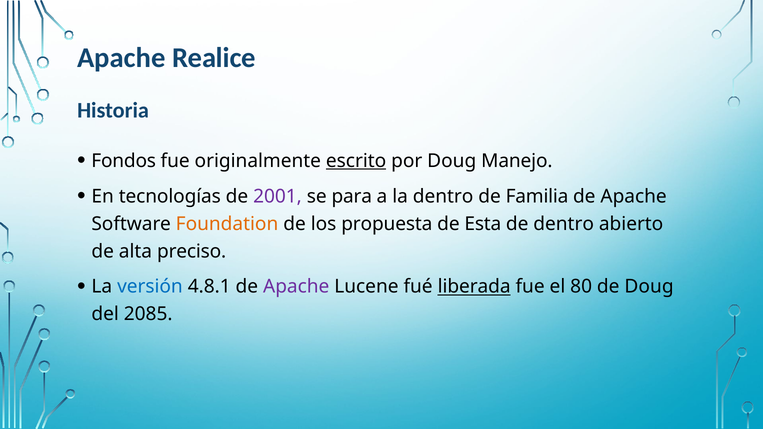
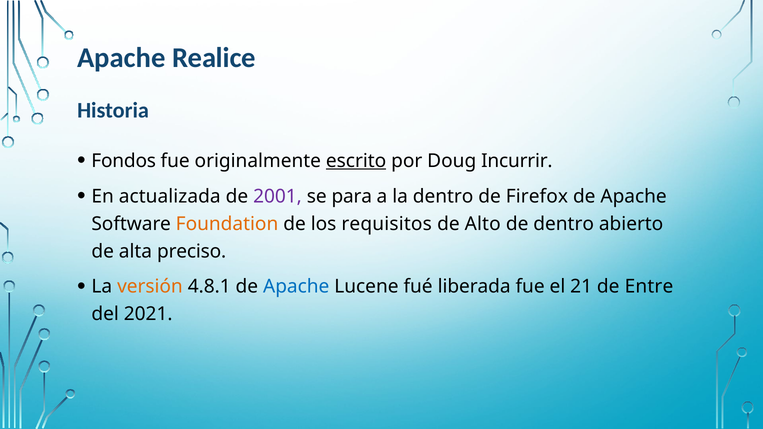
Manejo: Manejo -> Incurrir (517, 161)
tecnologías: tecnologías -> actualizada (170, 196)
Familia: Familia -> Firefox (537, 196)
propuesta: propuesta -> requisitos (387, 224)
Esta: Esta -> Alto (483, 224)
versión colour: blue -> orange (150, 287)
Apache colour: purple -> blue (296, 287)
liberada underline: present -> none (474, 287)
80: 80 -> 21 (581, 287)
de Doug: Doug -> Entre (649, 287)
2085: 2085 -> 2021 (148, 314)
